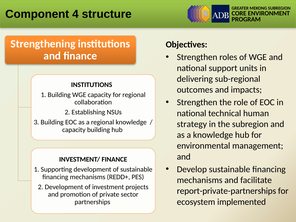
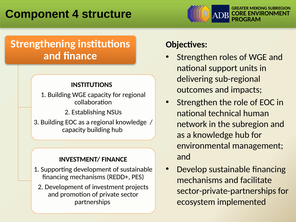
strategy: strategy -> network (192, 124)
report-private-partnerships: report-private-partnerships -> sector-private-partnerships (226, 191)
